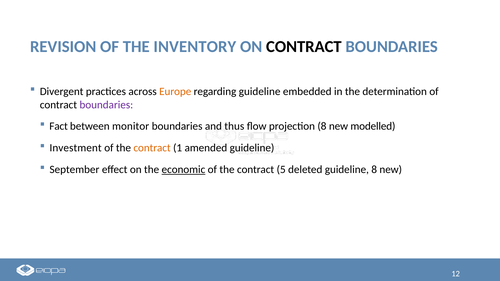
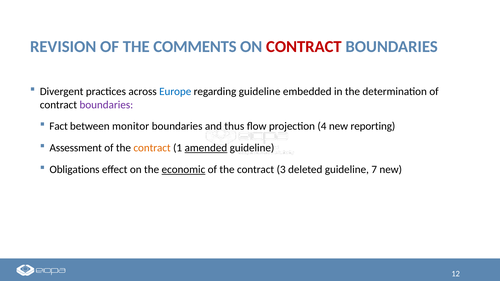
INVENTORY: INVENTORY -> COMMENTS (195, 47)
CONTRACT colour: black -> red (304, 47)
Europe colour: orange -> blue (175, 91)
projection 8: 8 -> 4 (322, 126)
modelled: modelled -> reporting (373, 126)
Investment: Investment -> Assessment (76, 148)
amended underline: none -> present (206, 148)
September: September -> Obligations (75, 170)
5: 5 -> 3 (281, 170)
guideline 8: 8 -> 7 (374, 170)
